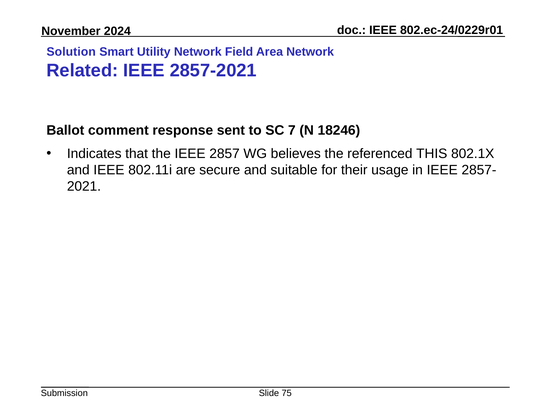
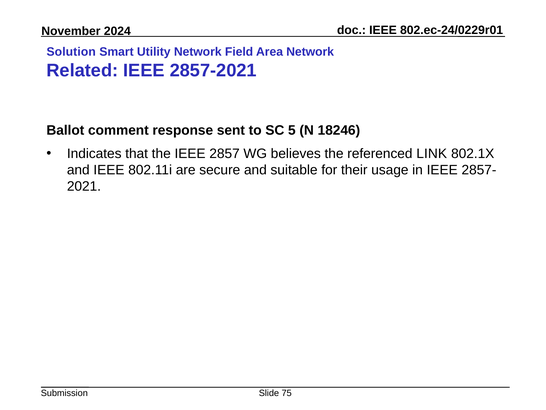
7: 7 -> 5 (292, 130)
THIS: THIS -> LINK (432, 153)
